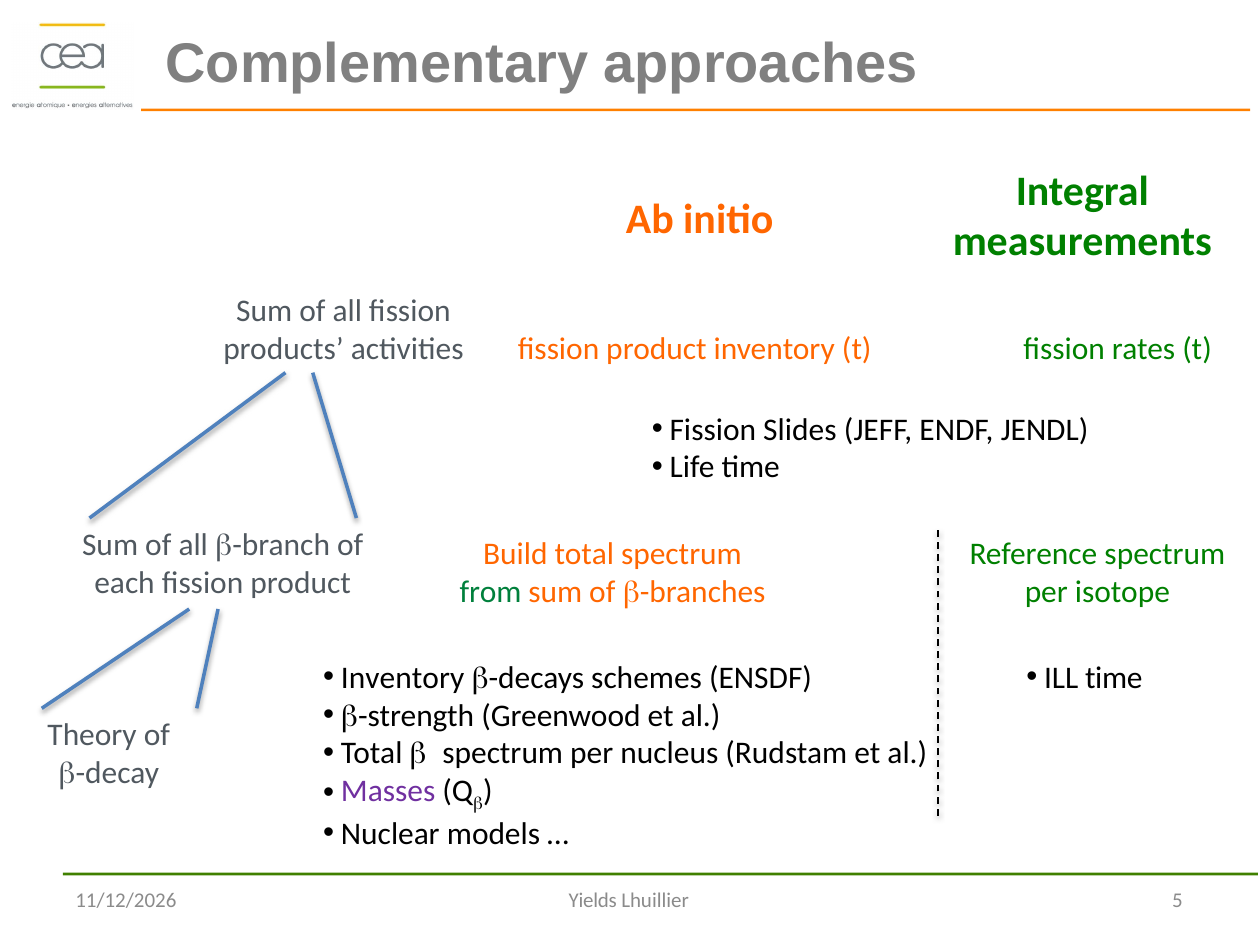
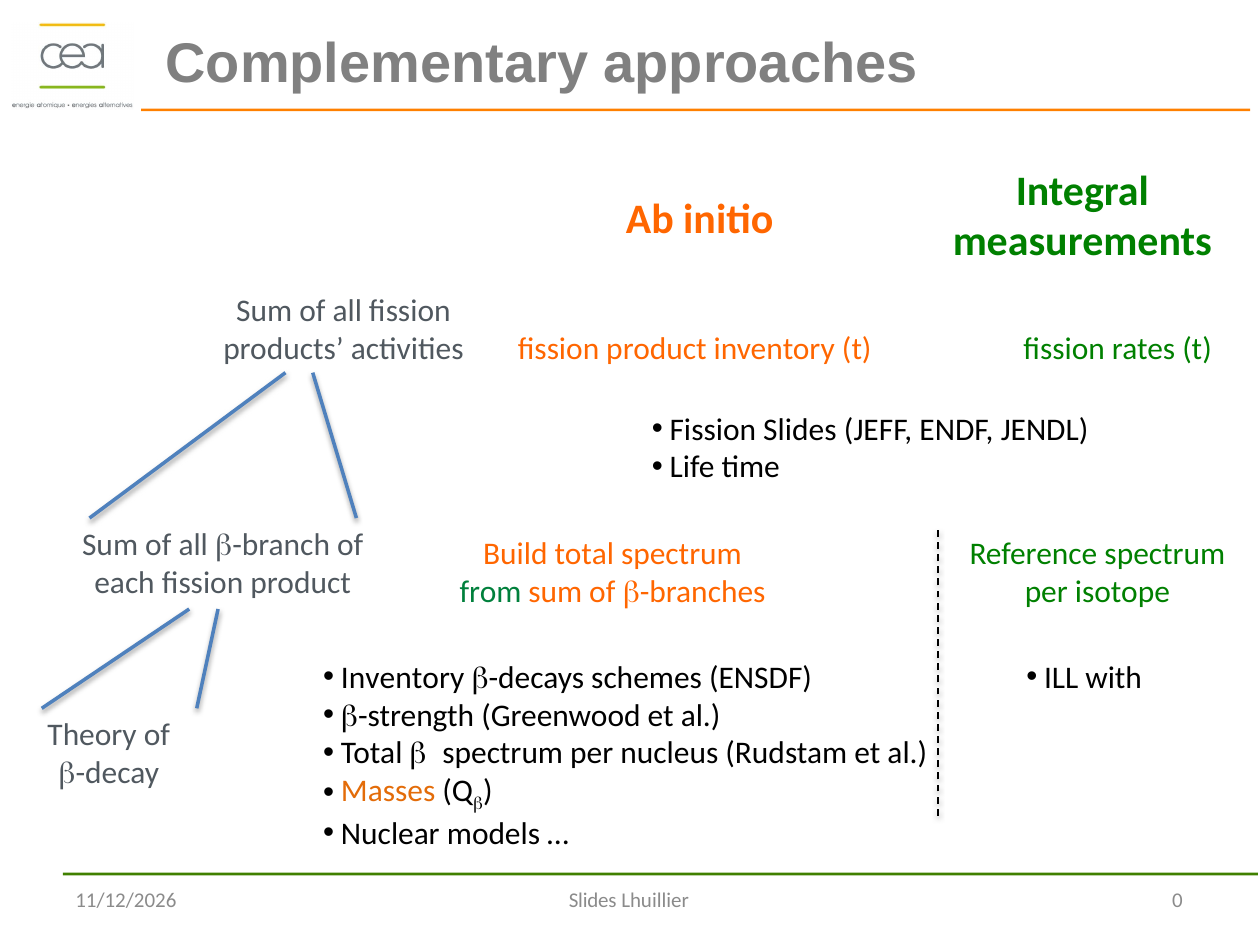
ILL time: time -> with (1114, 678)
Masses colour: purple -> orange (388, 792)
Yields: Yields -> Slides (593, 901)
5: 5 -> 0 (1177, 901)
